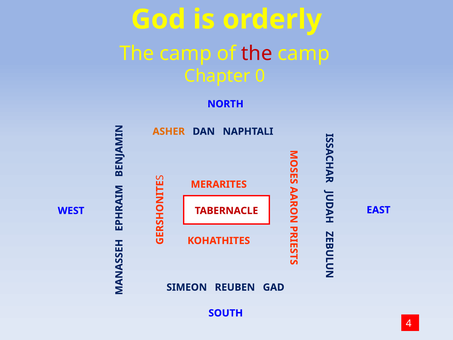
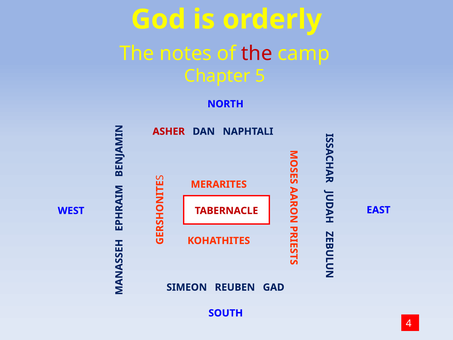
camp: camp -> notes (186, 54)
0: 0 -> 5 (260, 76)
ASHER colour: orange -> red (169, 131)
